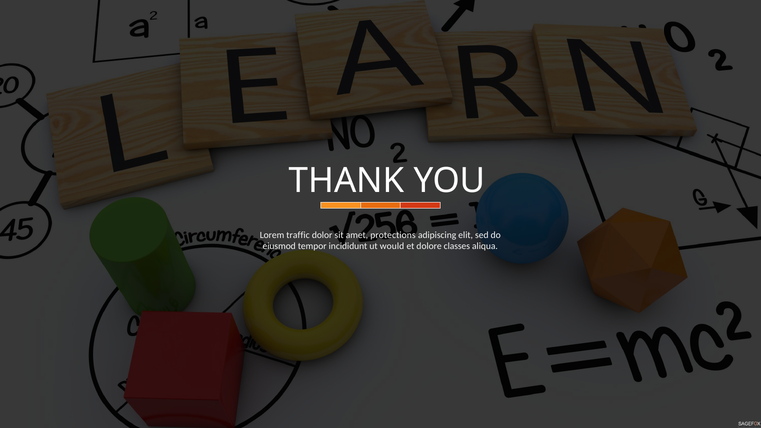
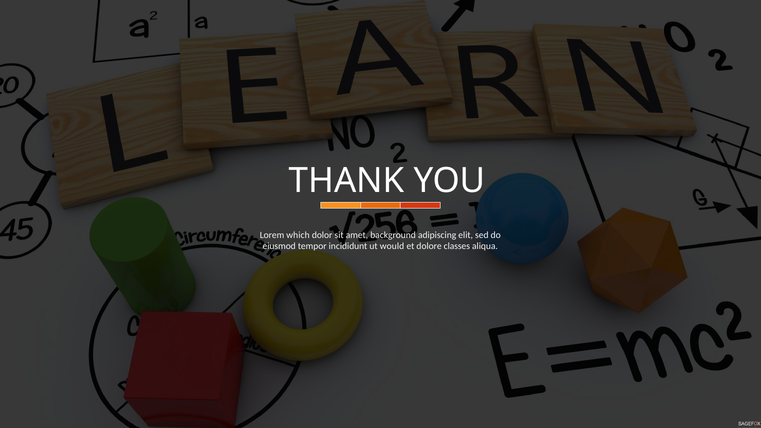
traffic: traffic -> which (298, 235)
protections: protections -> background (393, 235)
